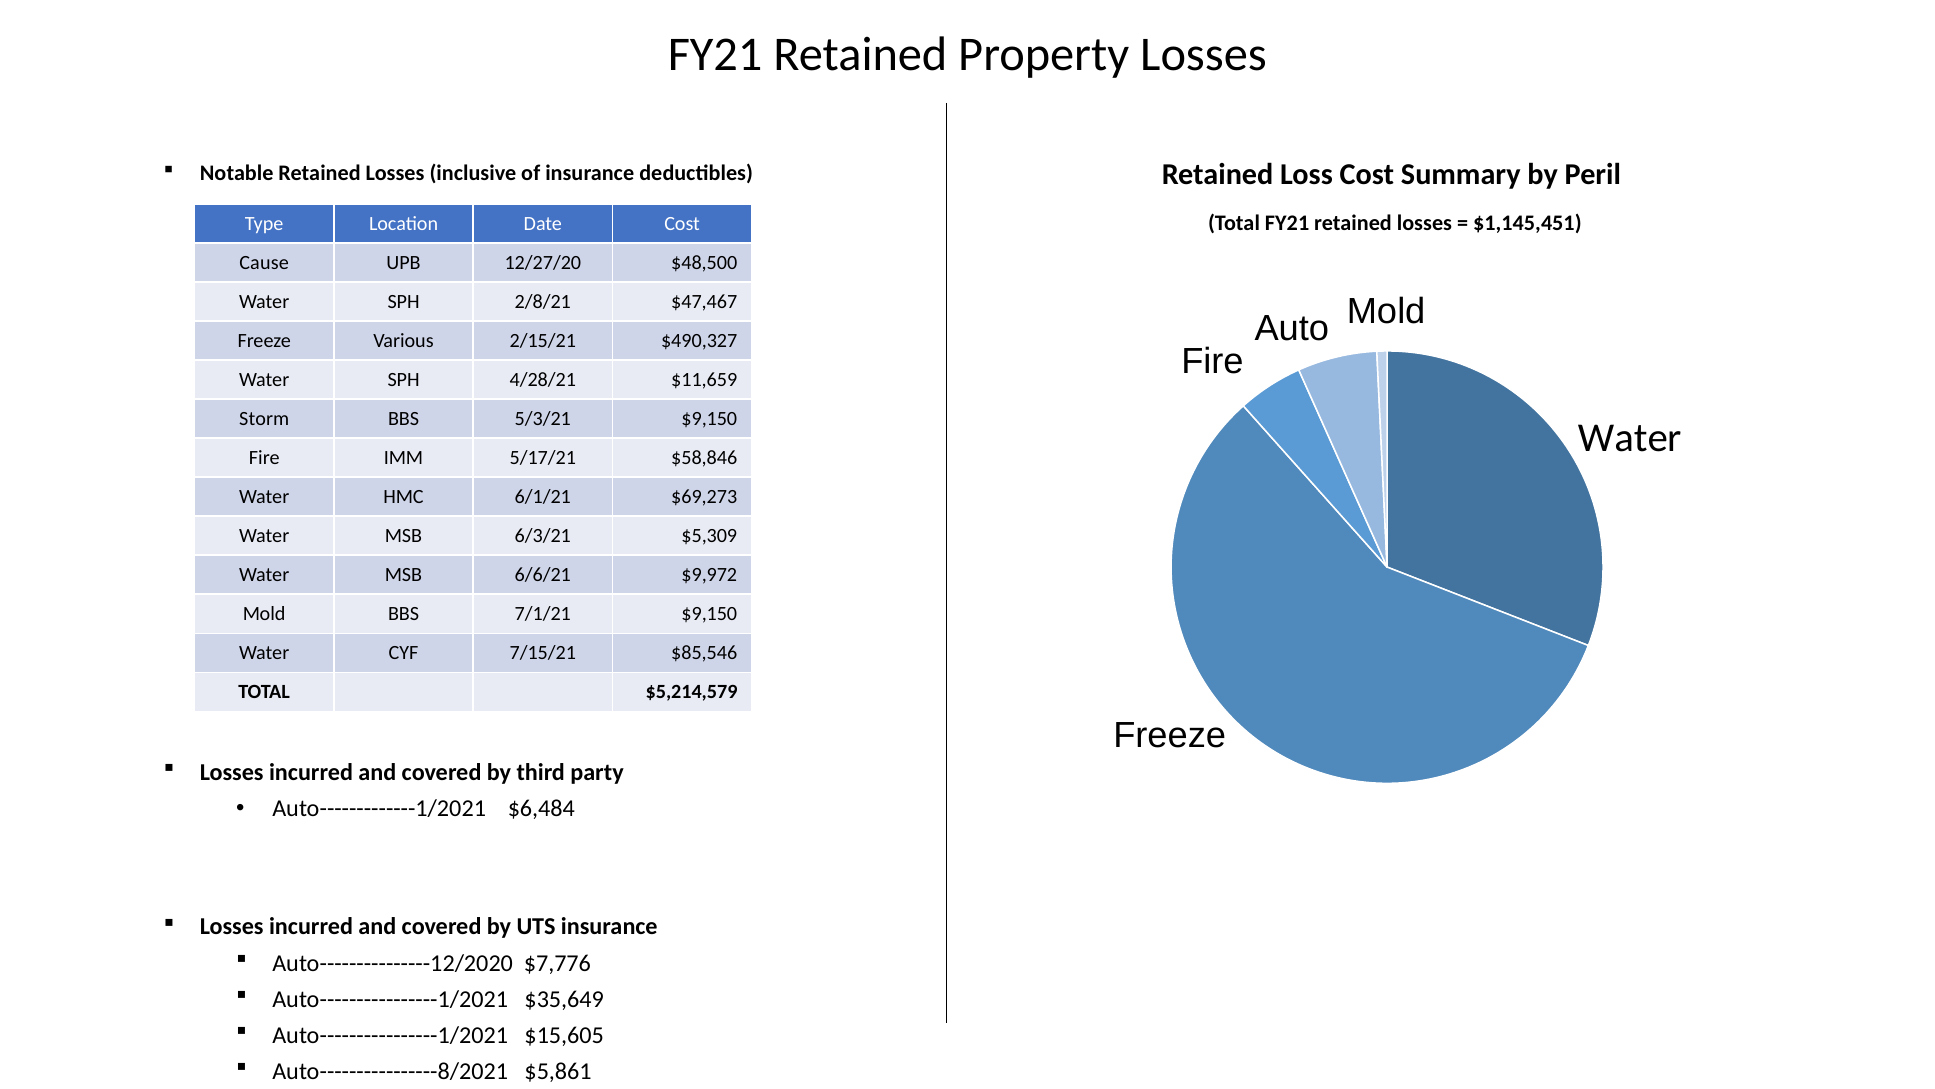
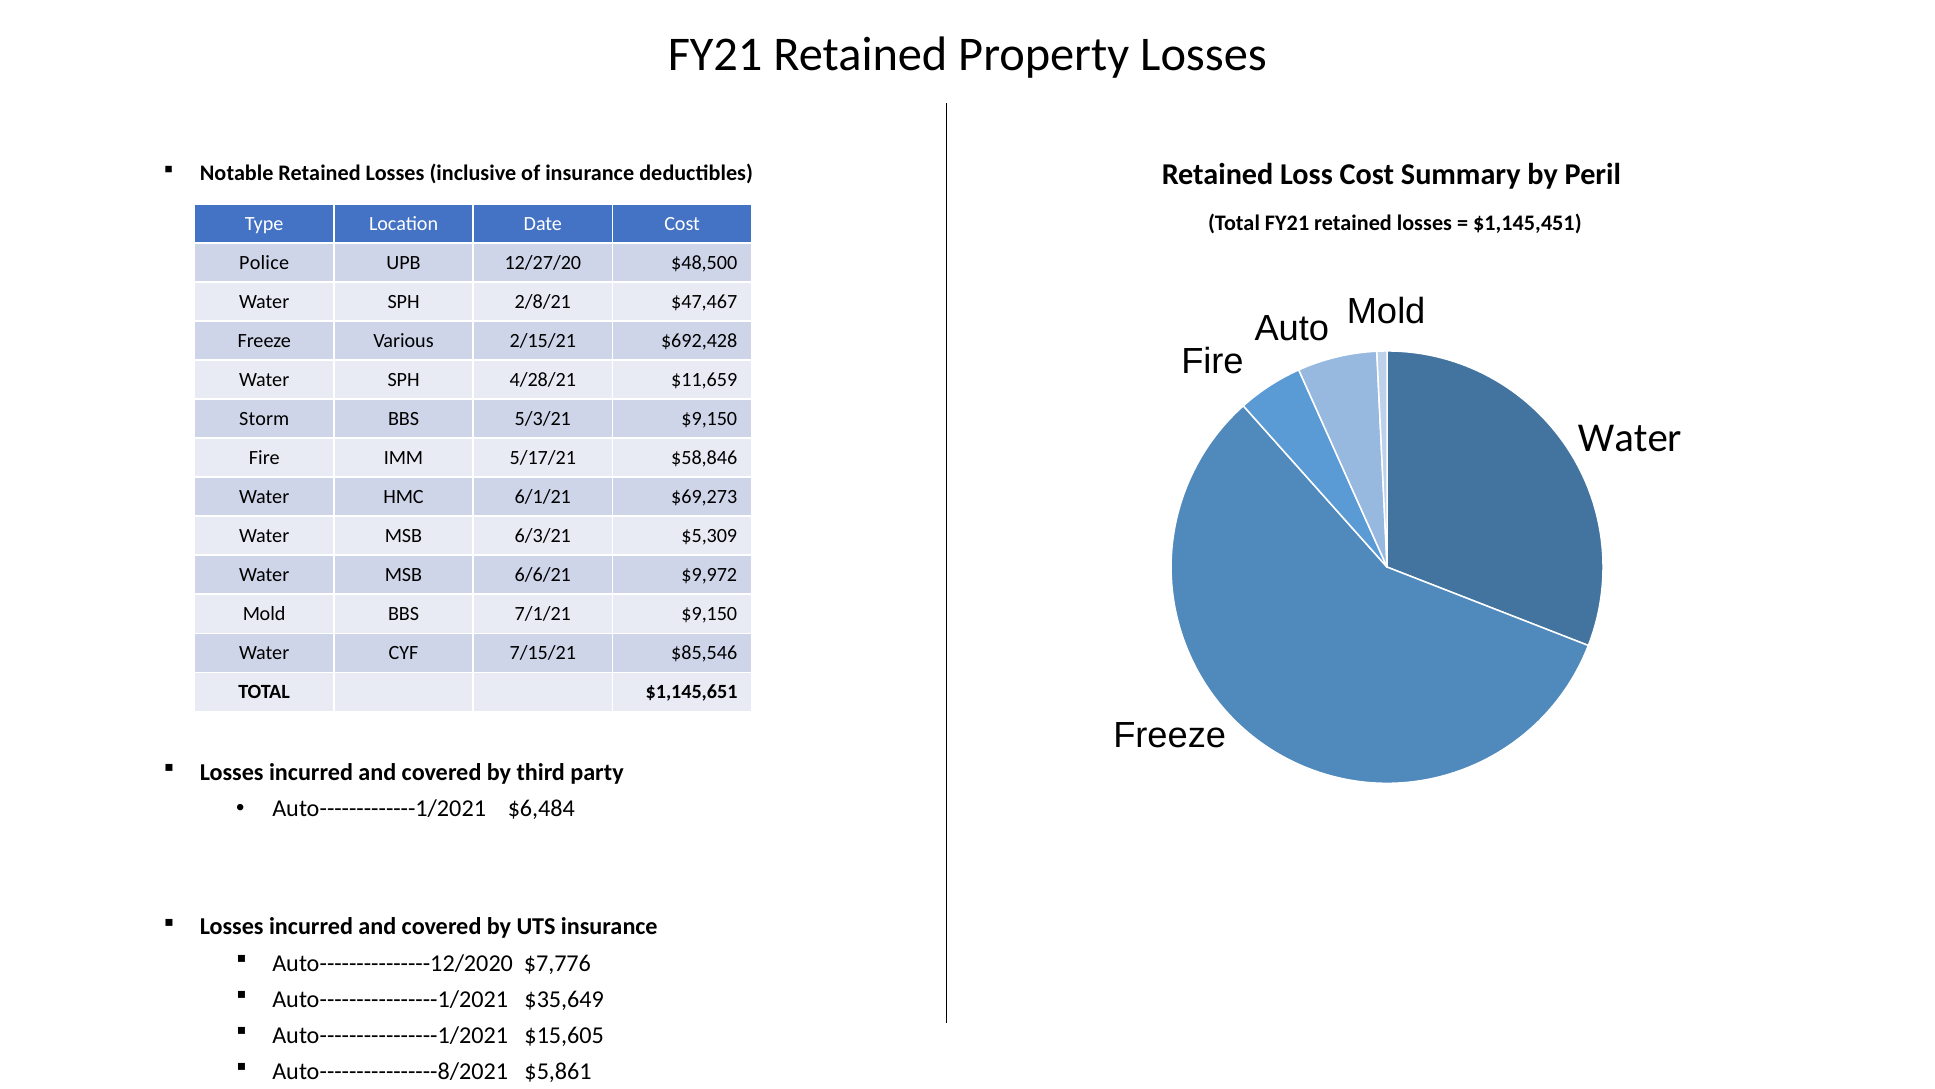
Cause: Cause -> Police (264, 263)
$490,327: $490,327 -> $692,428 (699, 341)
$5,214,579: $5,214,579 -> $1,145,651 (692, 692)
